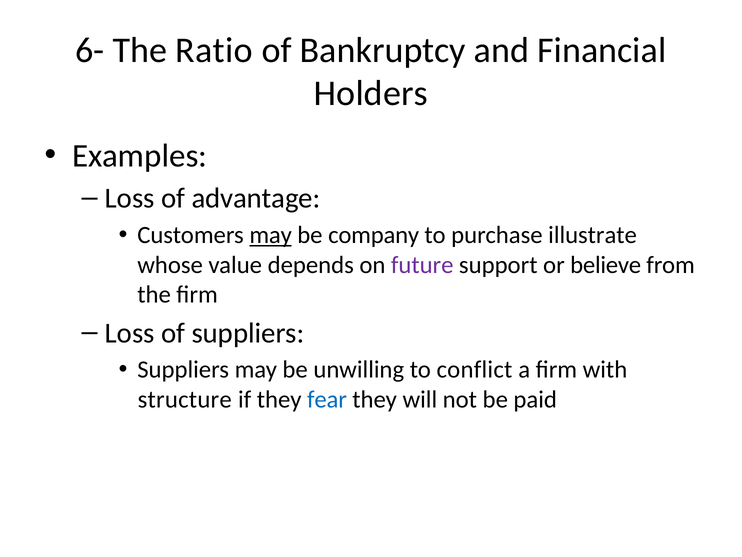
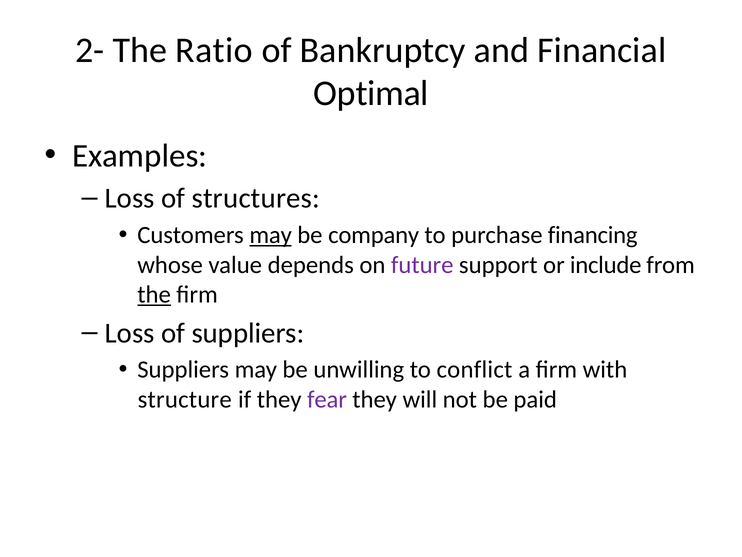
6-: 6- -> 2- (90, 50)
Holders: Holders -> Optimal (371, 93)
advantage: advantage -> structures (256, 198)
illustrate: illustrate -> financing (593, 235)
believe: believe -> include (606, 265)
the underline: none -> present (154, 294)
fear colour: blue -> purple (327, 399)
